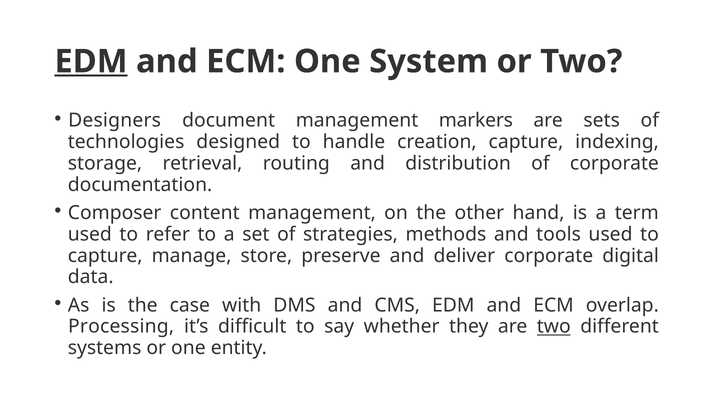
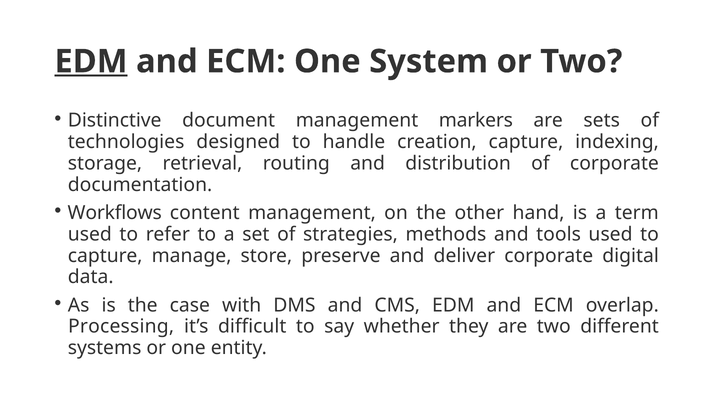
Designers: Designers -> Distinctive (115, 120)
Composer: Composer -> Workflows (115, 213)
two underline: present -> none (554, 326)
